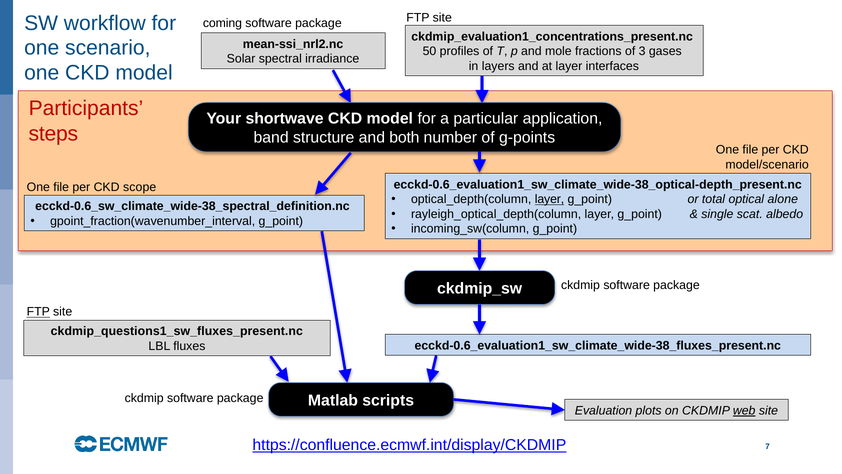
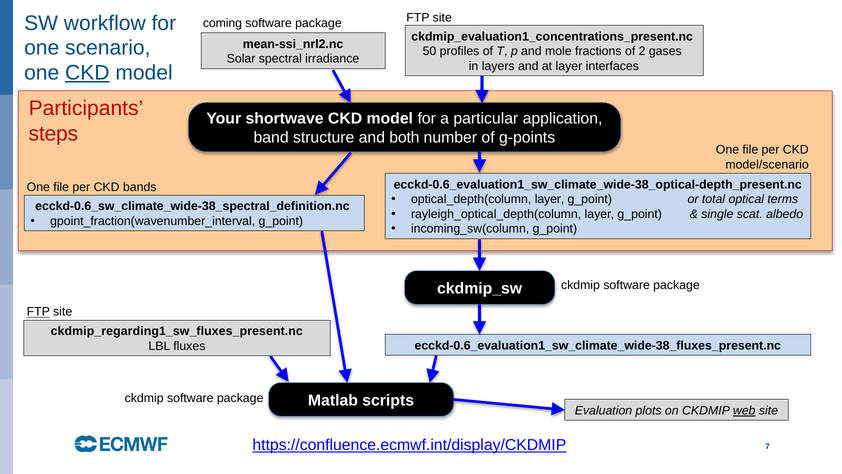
3: 3 -> 2 (642, 51)
CKD underline: none -> present (87, 73)
scope: scope -> bands (140, 187)
layer underline: present -> none (549, 199)
alone: alone -> terms (783, 199)
ckdmip_questions1_sw_fluxes_present.nc: ckdmip_questions1_sw_fluxes_present.nc -> ckdmip_regarding1_sw_fluxes_present.nc (177, 331)
